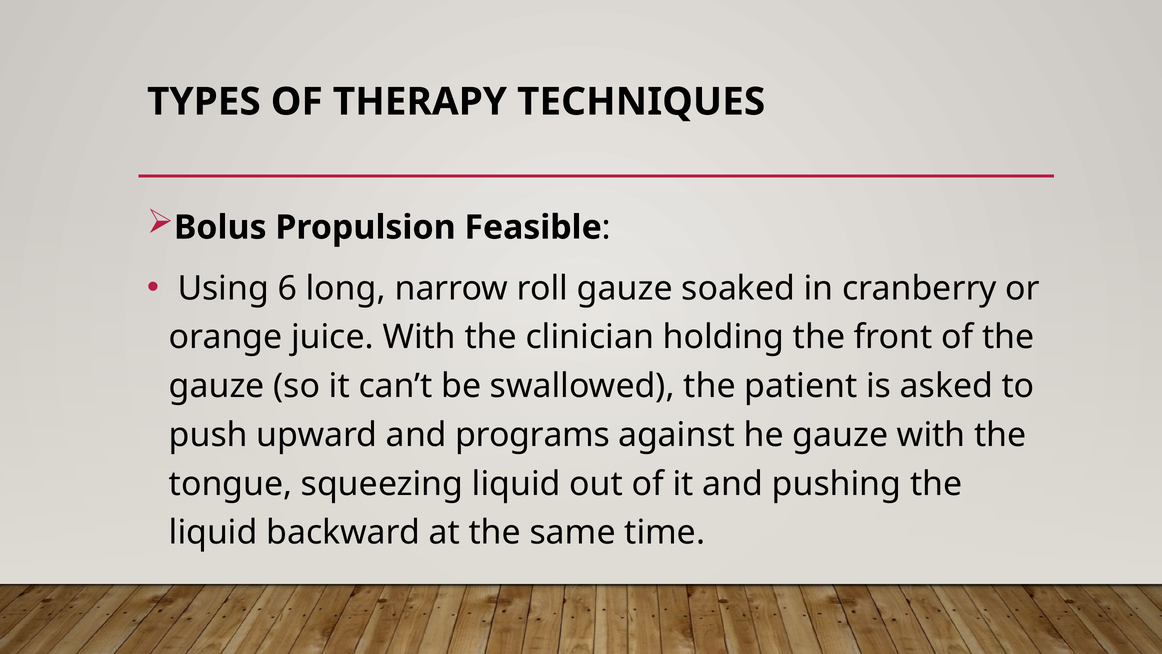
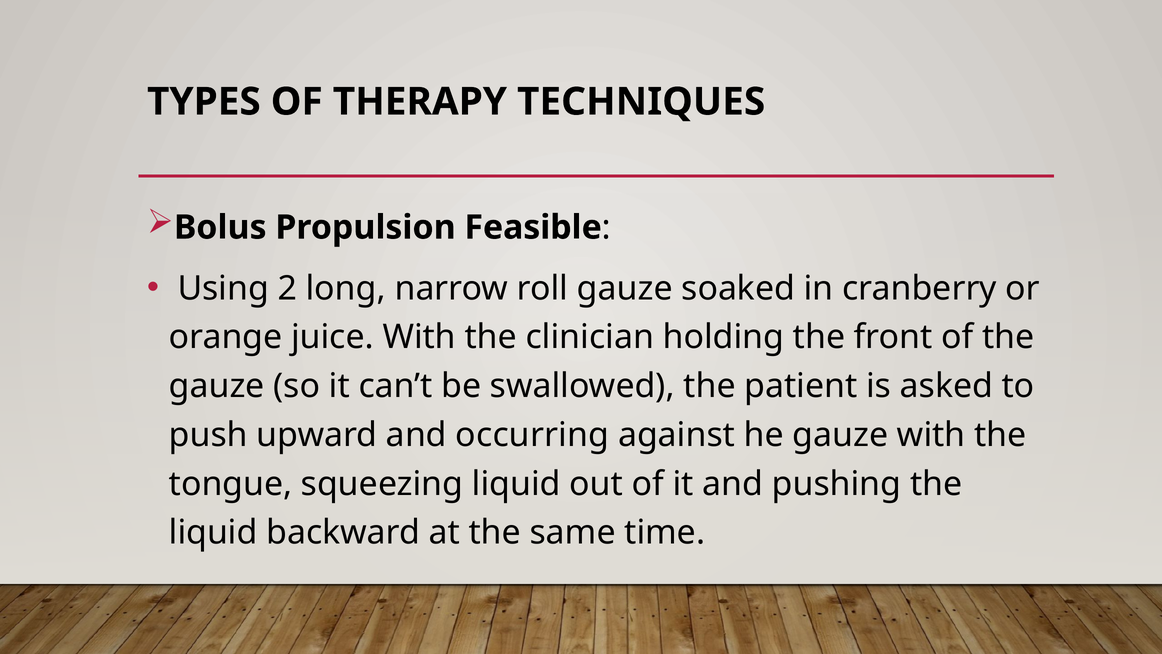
6: 6 -> 2 (287, 288)
programs: programs -> occurring (532, 435)
